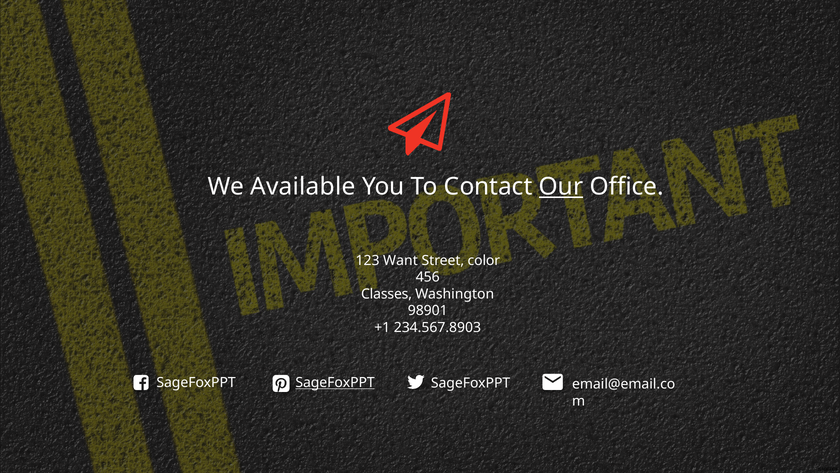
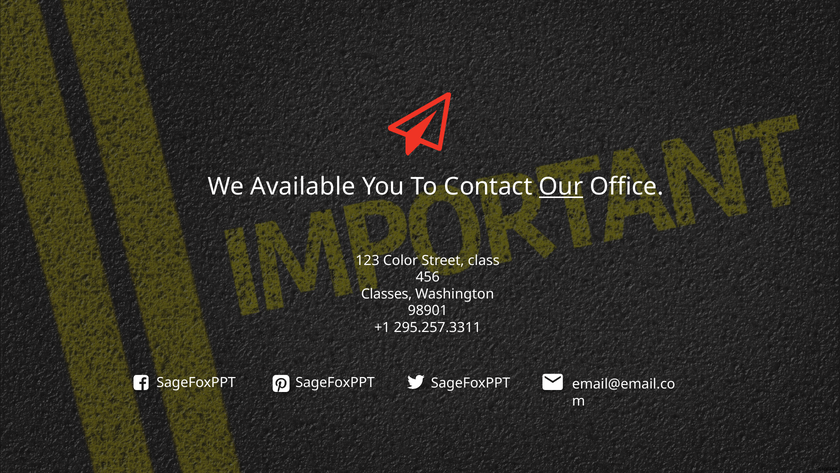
Want: Want -> Color (401, 260)
color: color -> class (484, 260)
234.567.8903: 234.567.8903 -> 295.257.3311 (437, 327)
SageFoxPPT underline: present -> none (335, 382)
